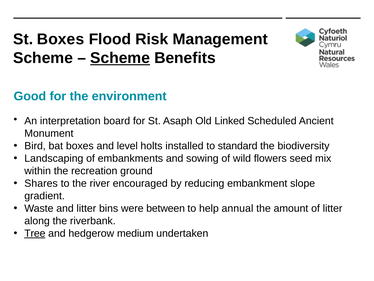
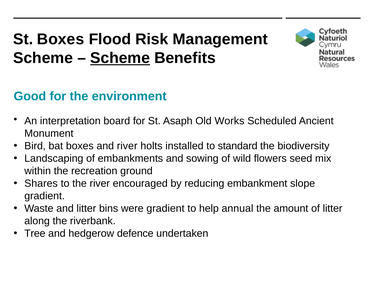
Linked: Linked -> Works (229, 121)
and level: level -> river (127, 146)
were between: between -> gradient (165, 208)
Tree underline: present -> none (35, 233)
medium: medium -> defence (135, 233)
